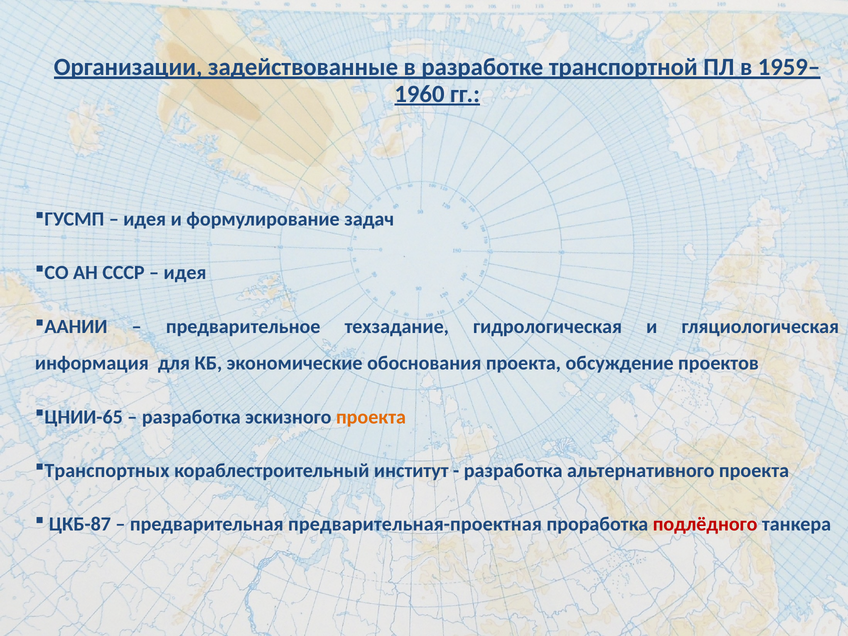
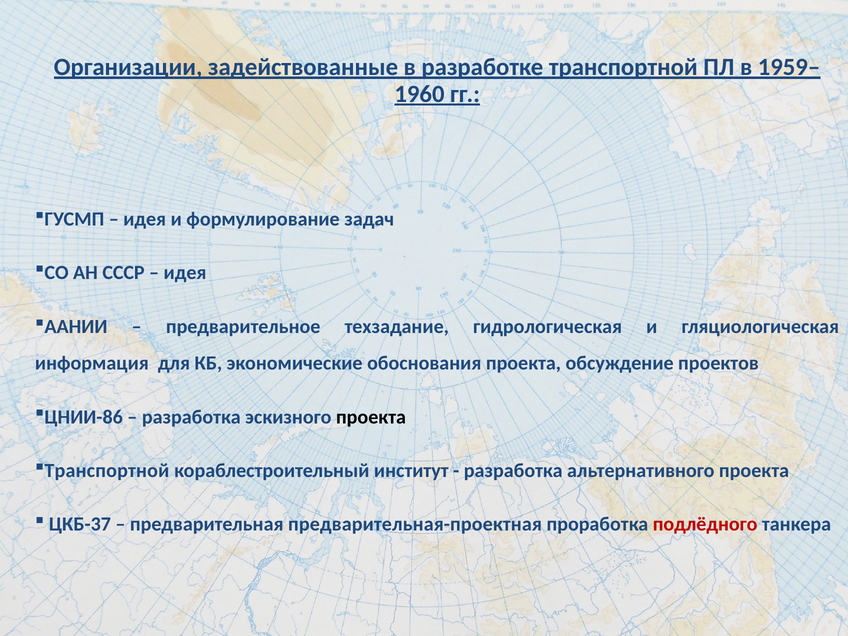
ЦНИИ-65: ЦНИИ-65 -> ЦНИИ-86 (84, 417)
проекта colour: orange -> black (371, 417)
Транспортных: Транспортных -> Транспортной (107, 471)
ЦКБ-87: ЦКБ-87 -> ЦКБ-37 (80, 524)
